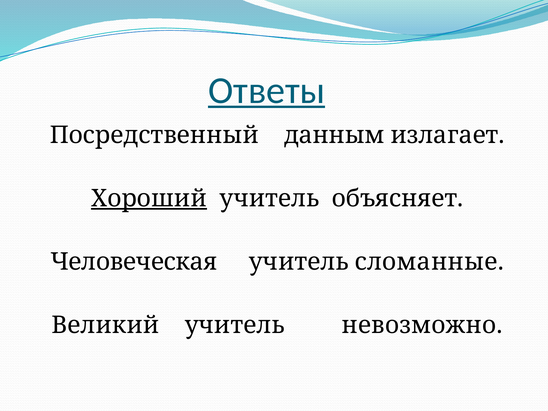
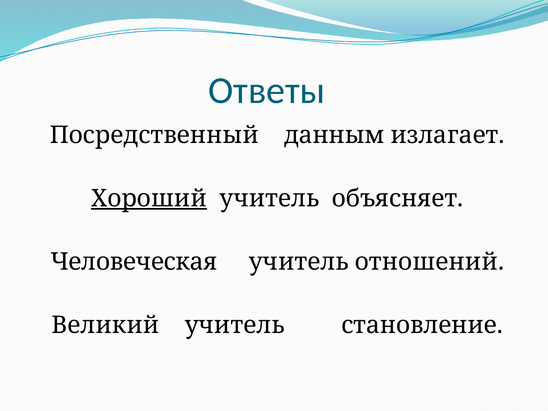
Ответы underline: present -> none (267, 91)
сломанные: сломанные -> отношений (429, 262)
невозможно: невозможно -> становление (422, 325)
